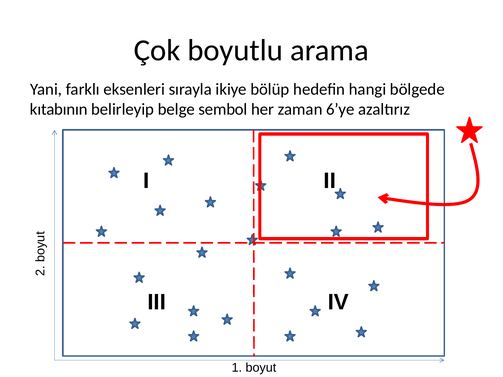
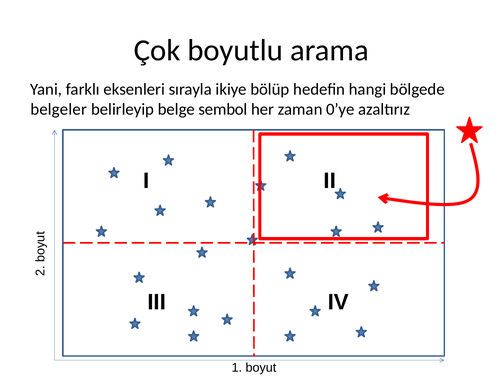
kıtabının: kıtabının -> belgeler (59, 109)
6’ye: 6’ye -> 0’ye (340, 109)
